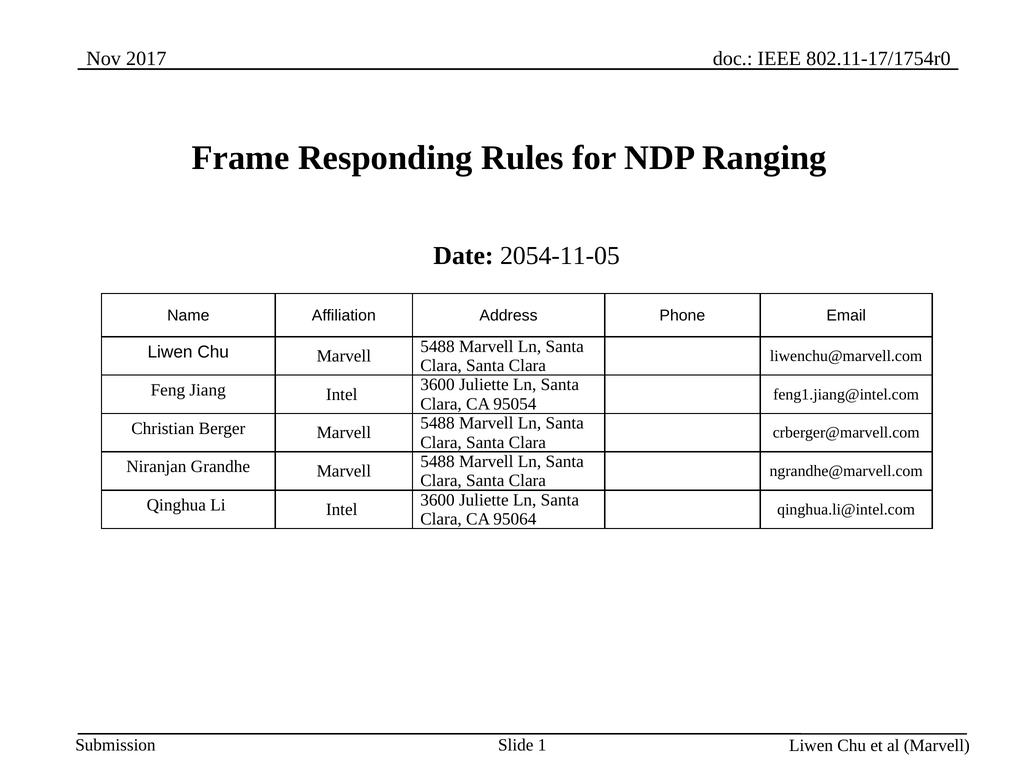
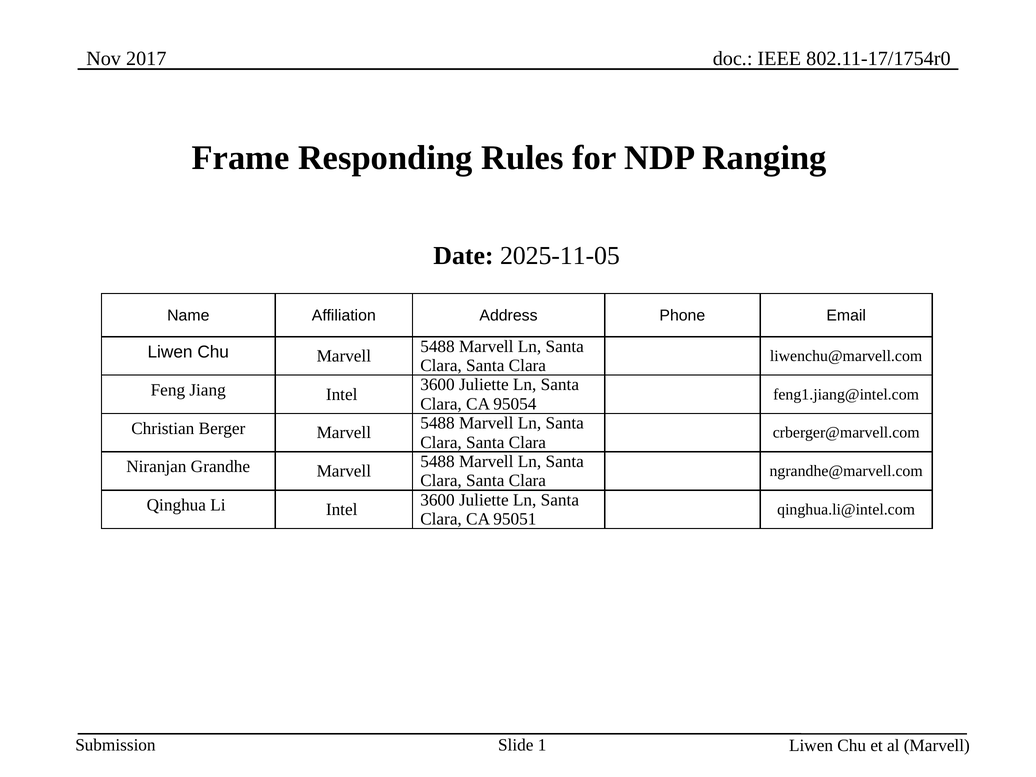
2054-11-05: 2054-11-05 -> 2025-11-05 (560, 256)
95064: 95064 -> 95051 (515, 519)
